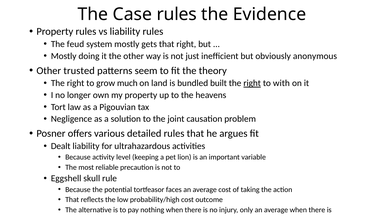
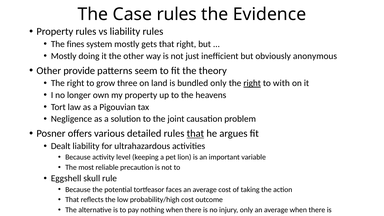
feud: feud -> fines (76, 44)
trusted: trusted -> provide (79, 71)
much: much -> three (127, 83)
bundled built: built -> only (218, 83)
that underline: none -> present (195, 134)
